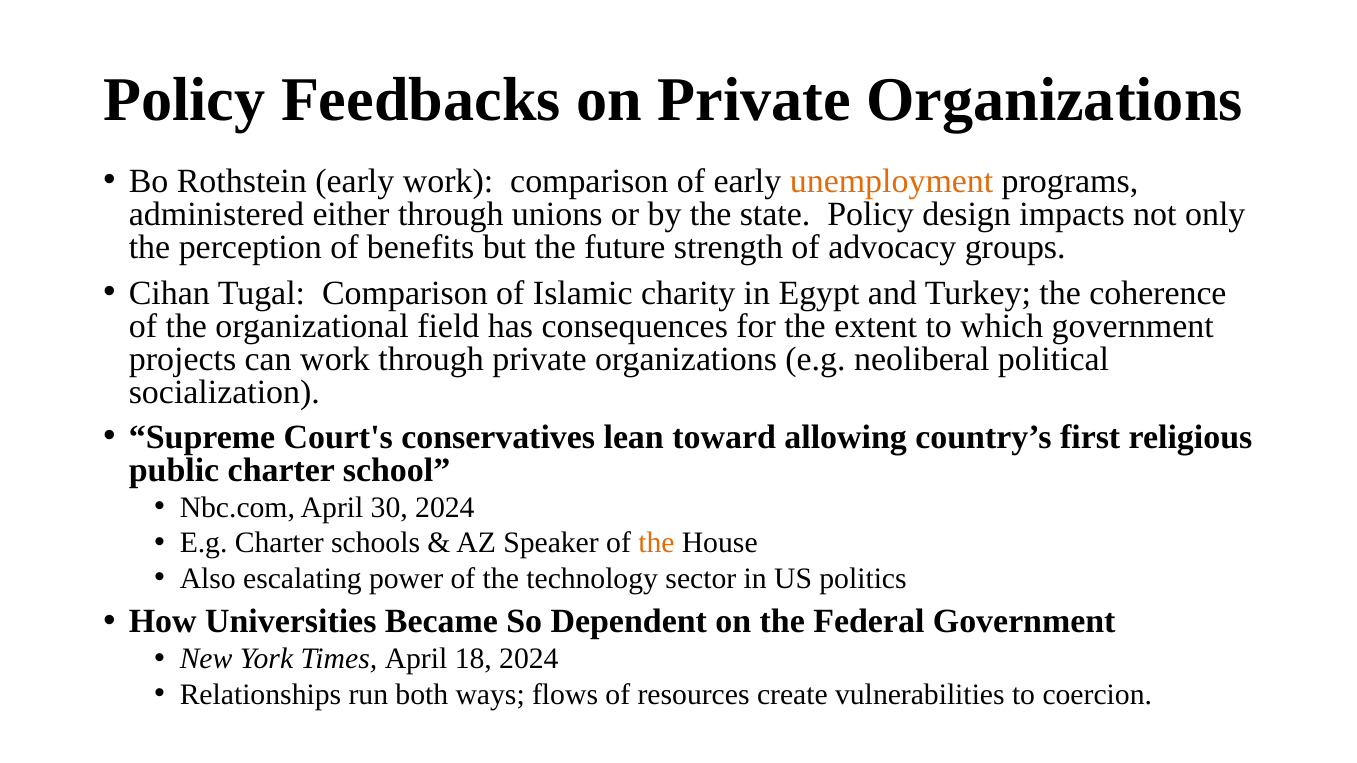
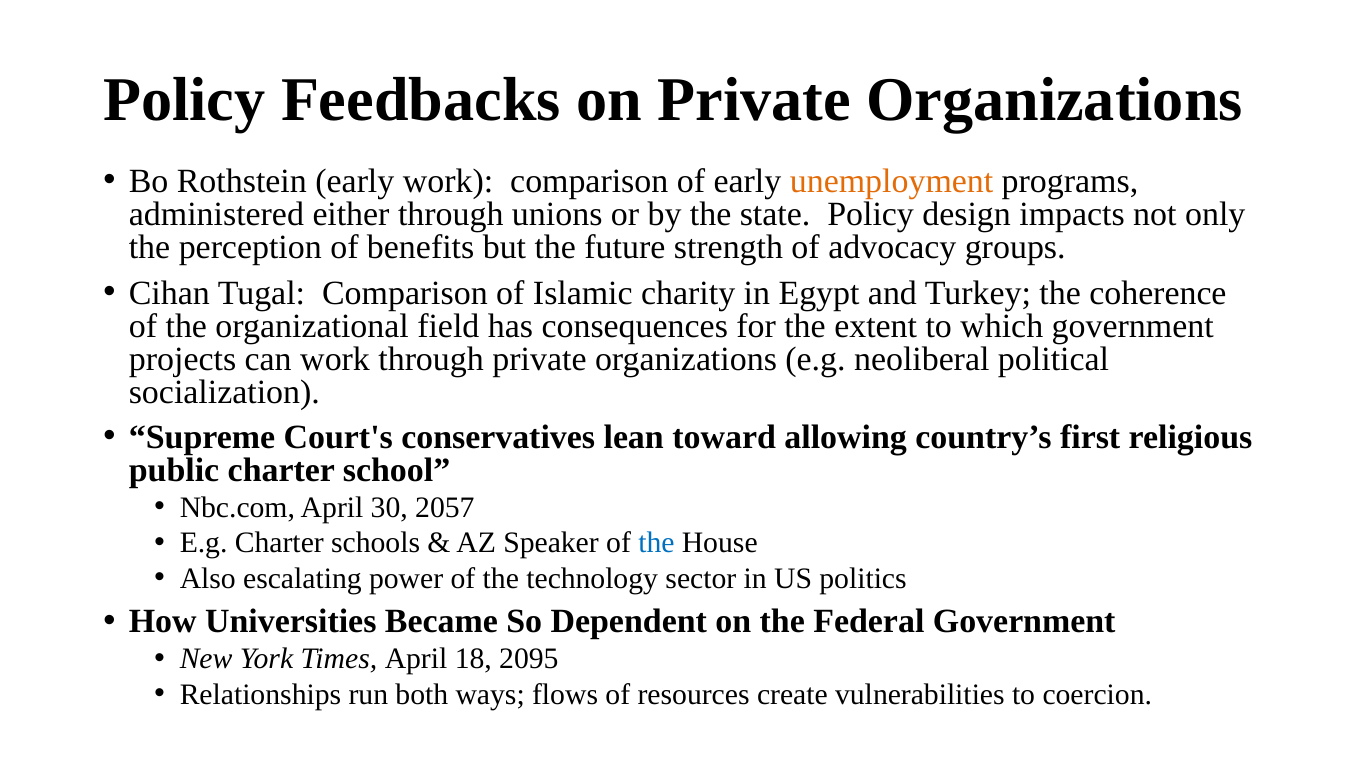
30 2024: 2024 -> 2057 (445, 508)
the colour: orange -> blue (656, 543)
18 2024: 2024 -> 2095 (529, 659)
